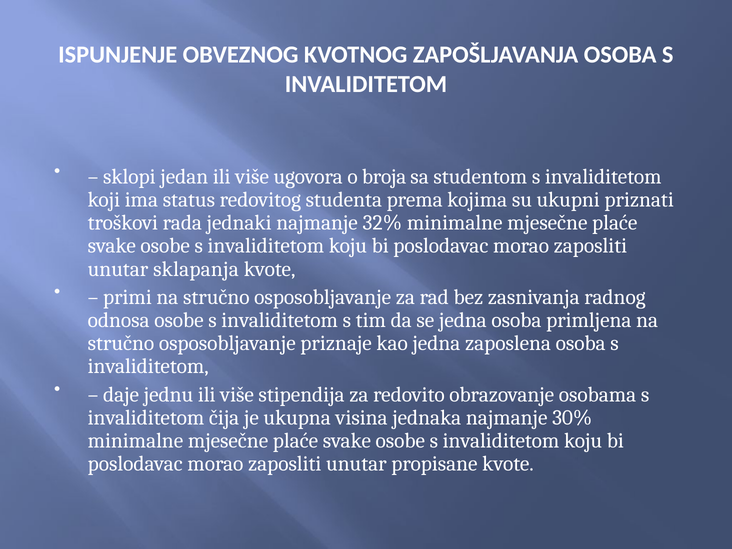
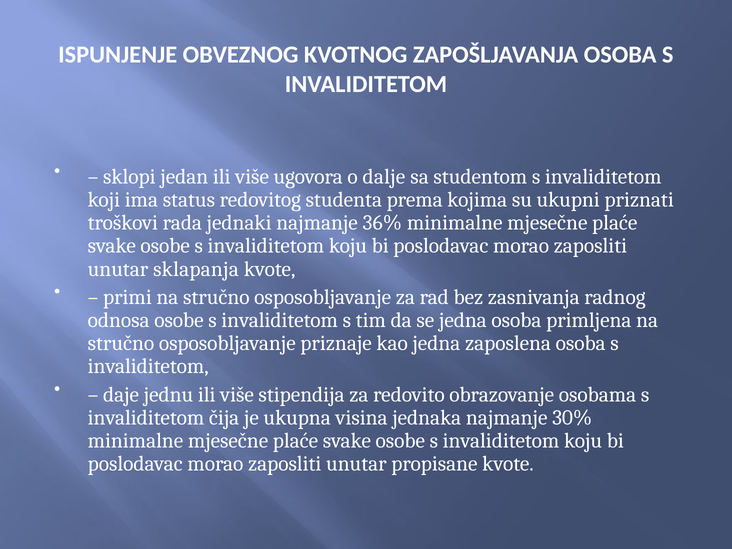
broja: broja -> dalje (384, 177)
32%: 32% -> 36% (382, 223)
